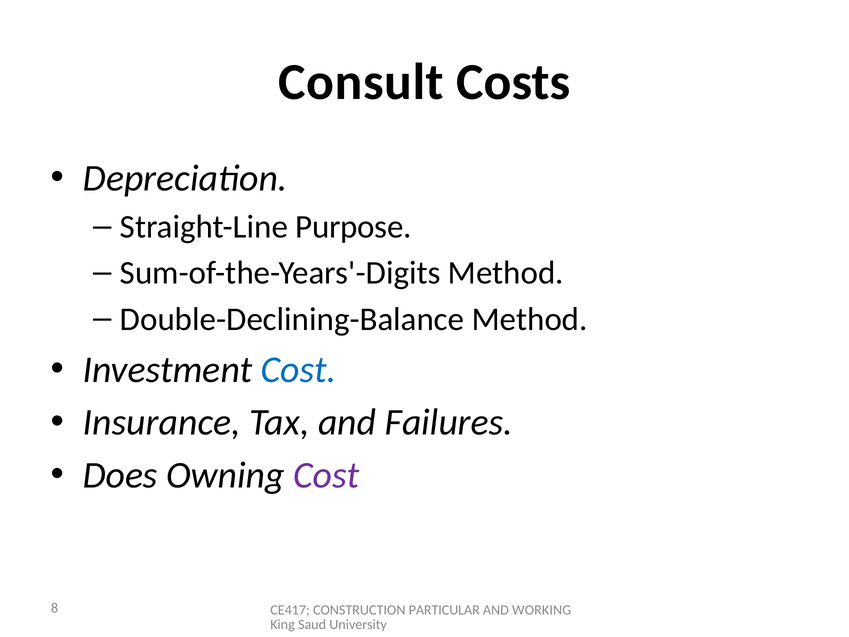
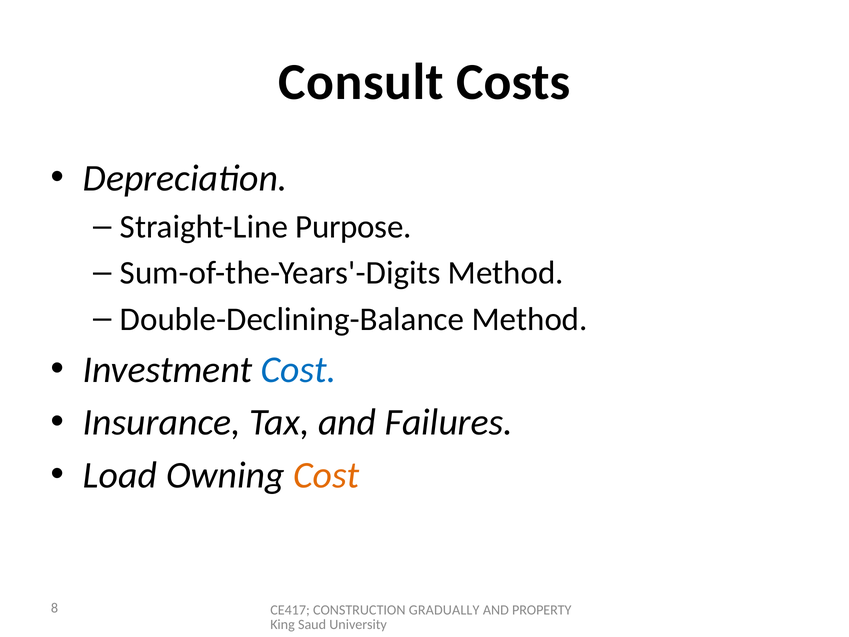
Does: Does -> Load (120, 475)
Cost colour: purple -> orange (326, 475)
PARTICULAR: PARTICULAR -> GRADUALLY (444, 610)
WORKING: WORKING -> PROPERTY (542, 610)
